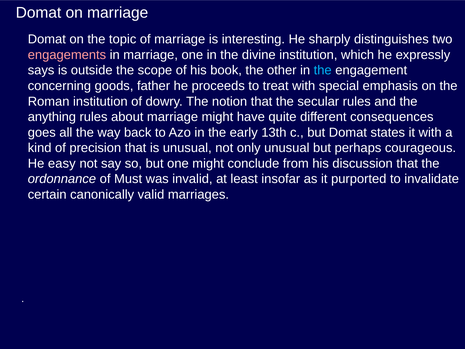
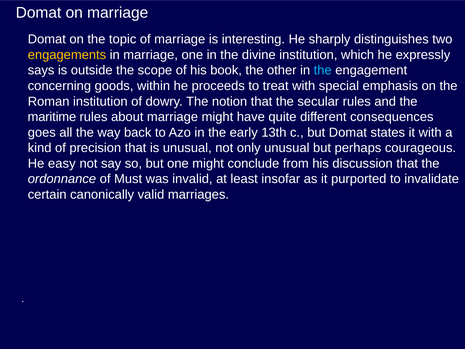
engagements colour: pink -> yellow (67, 55)
father: father -> within (154, 86)
anything: anything -> maritime (52, 117)
